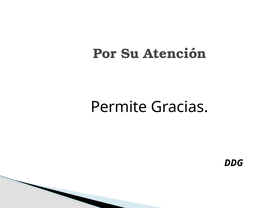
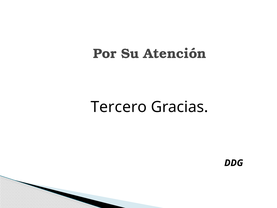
Permite: Permite -> Tercero (119, 107)
